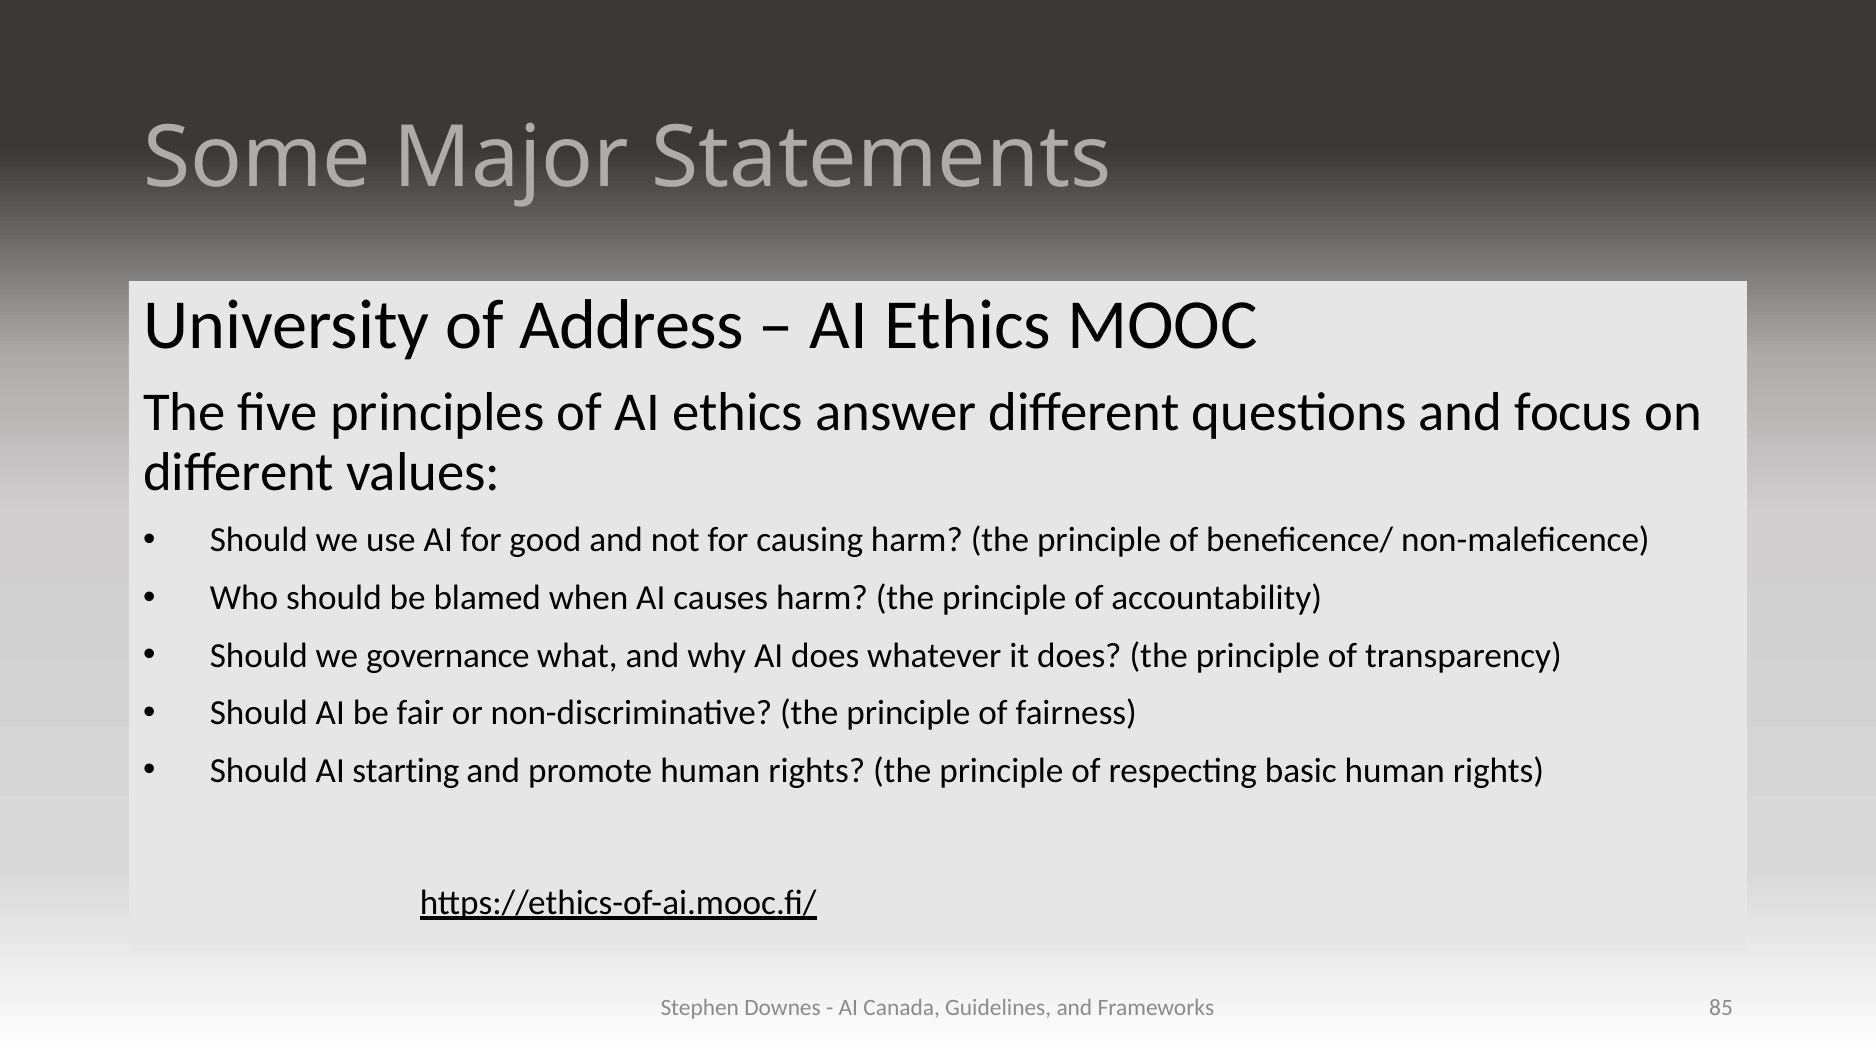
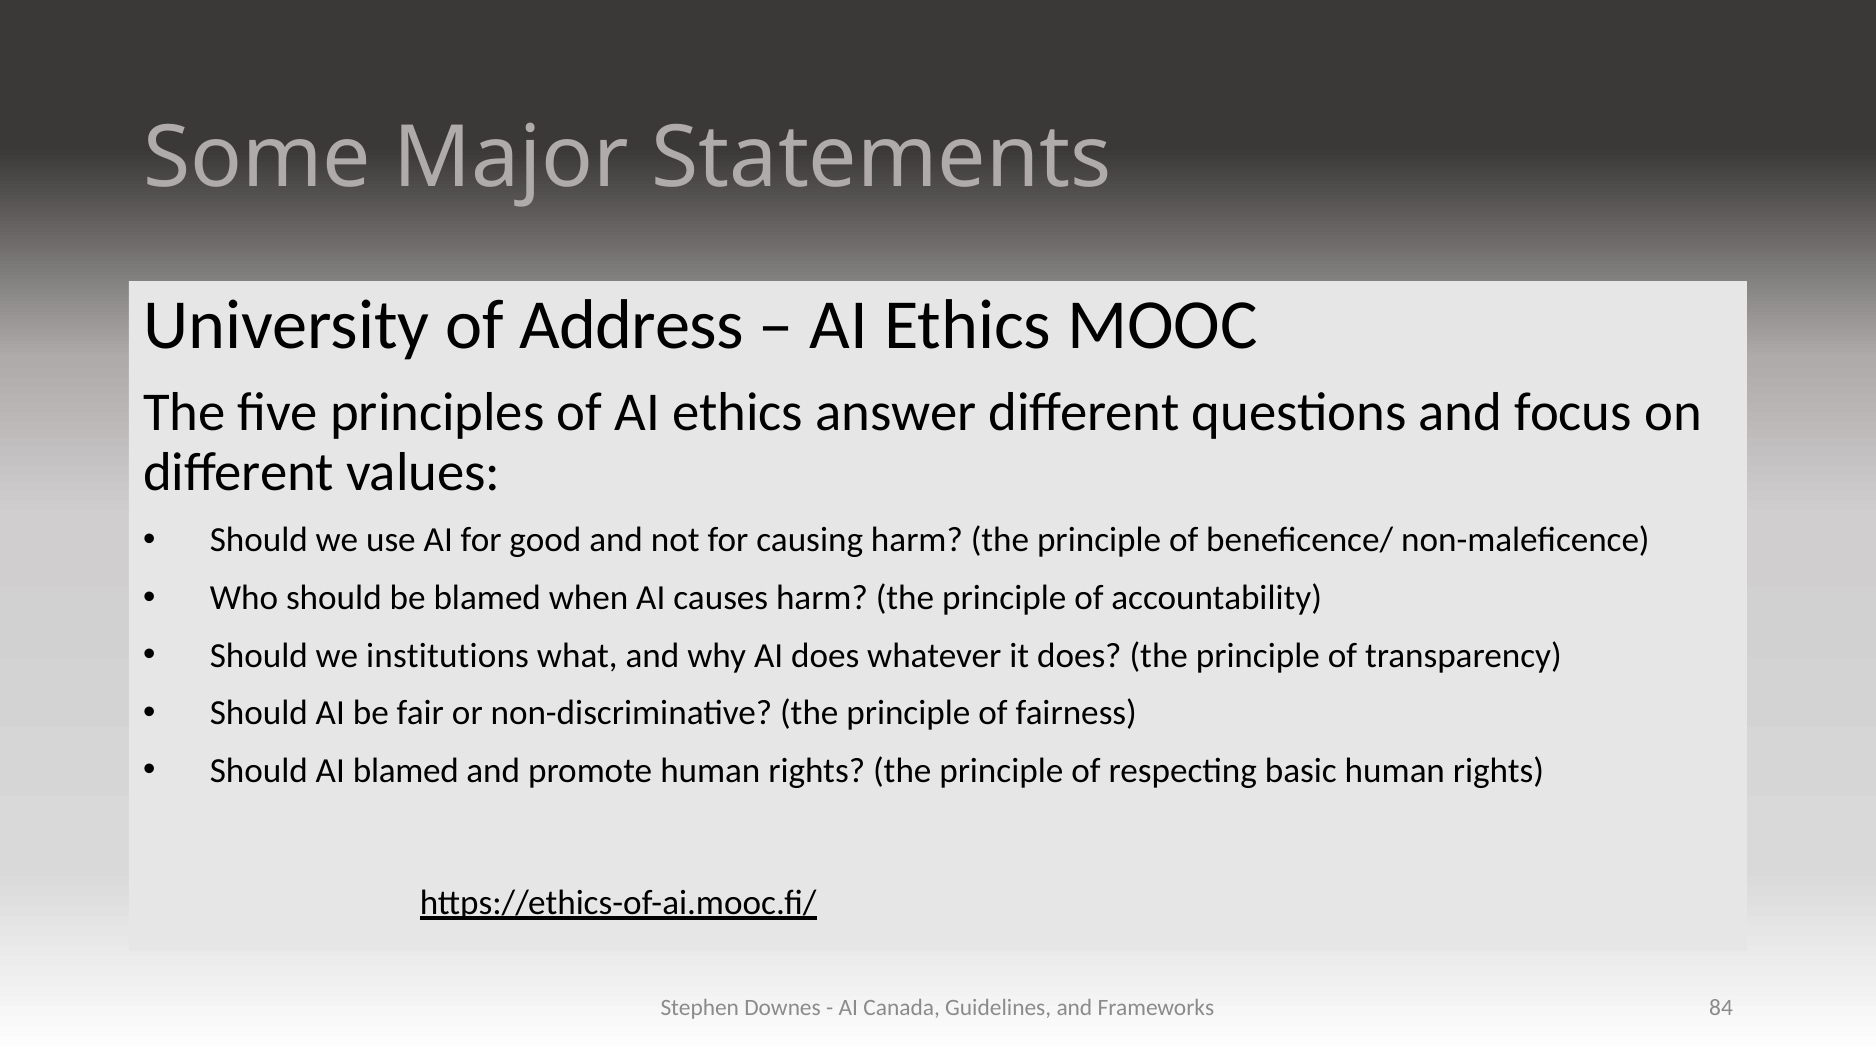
governance: governance -> institutions (448, 655)
AI starting: starting -> blamed (406, 770)
85: 85 -> 84 (1721, 1008)
